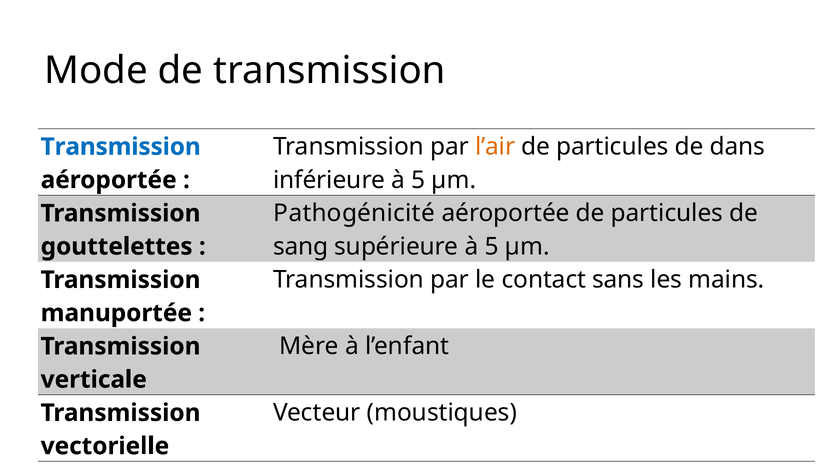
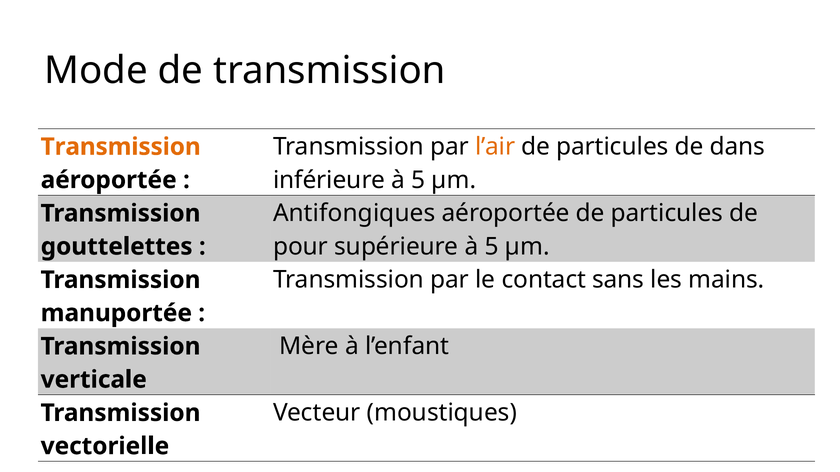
Transmission colour: blue -> orange (121, 147)
Pathogénicité: Pathogénicité -> Antifongiques (354, 214)
sang: sang -> pour (301, 247)
